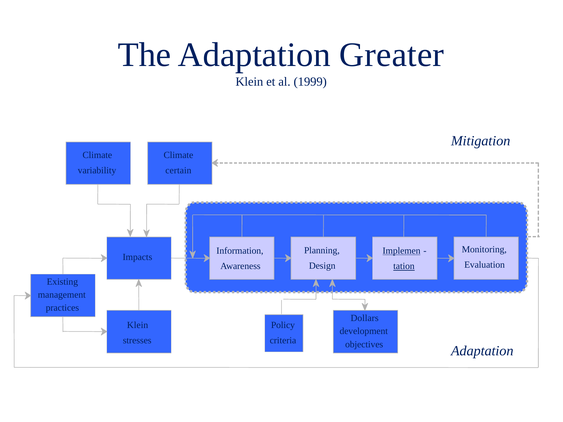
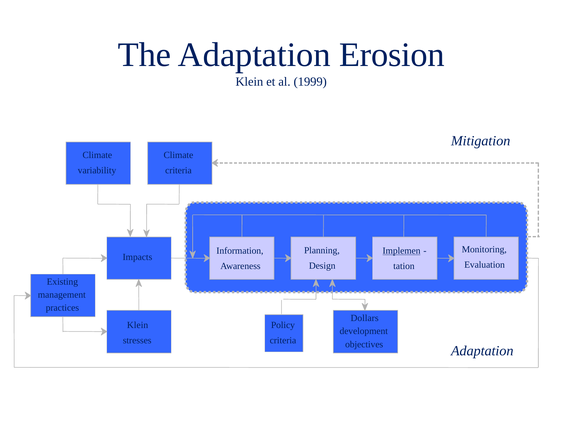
Greater: Greater -> Erosion (392, 55)
certain: certain -> criteria (178, 170)
tation underline: present -> none (404, 266)
